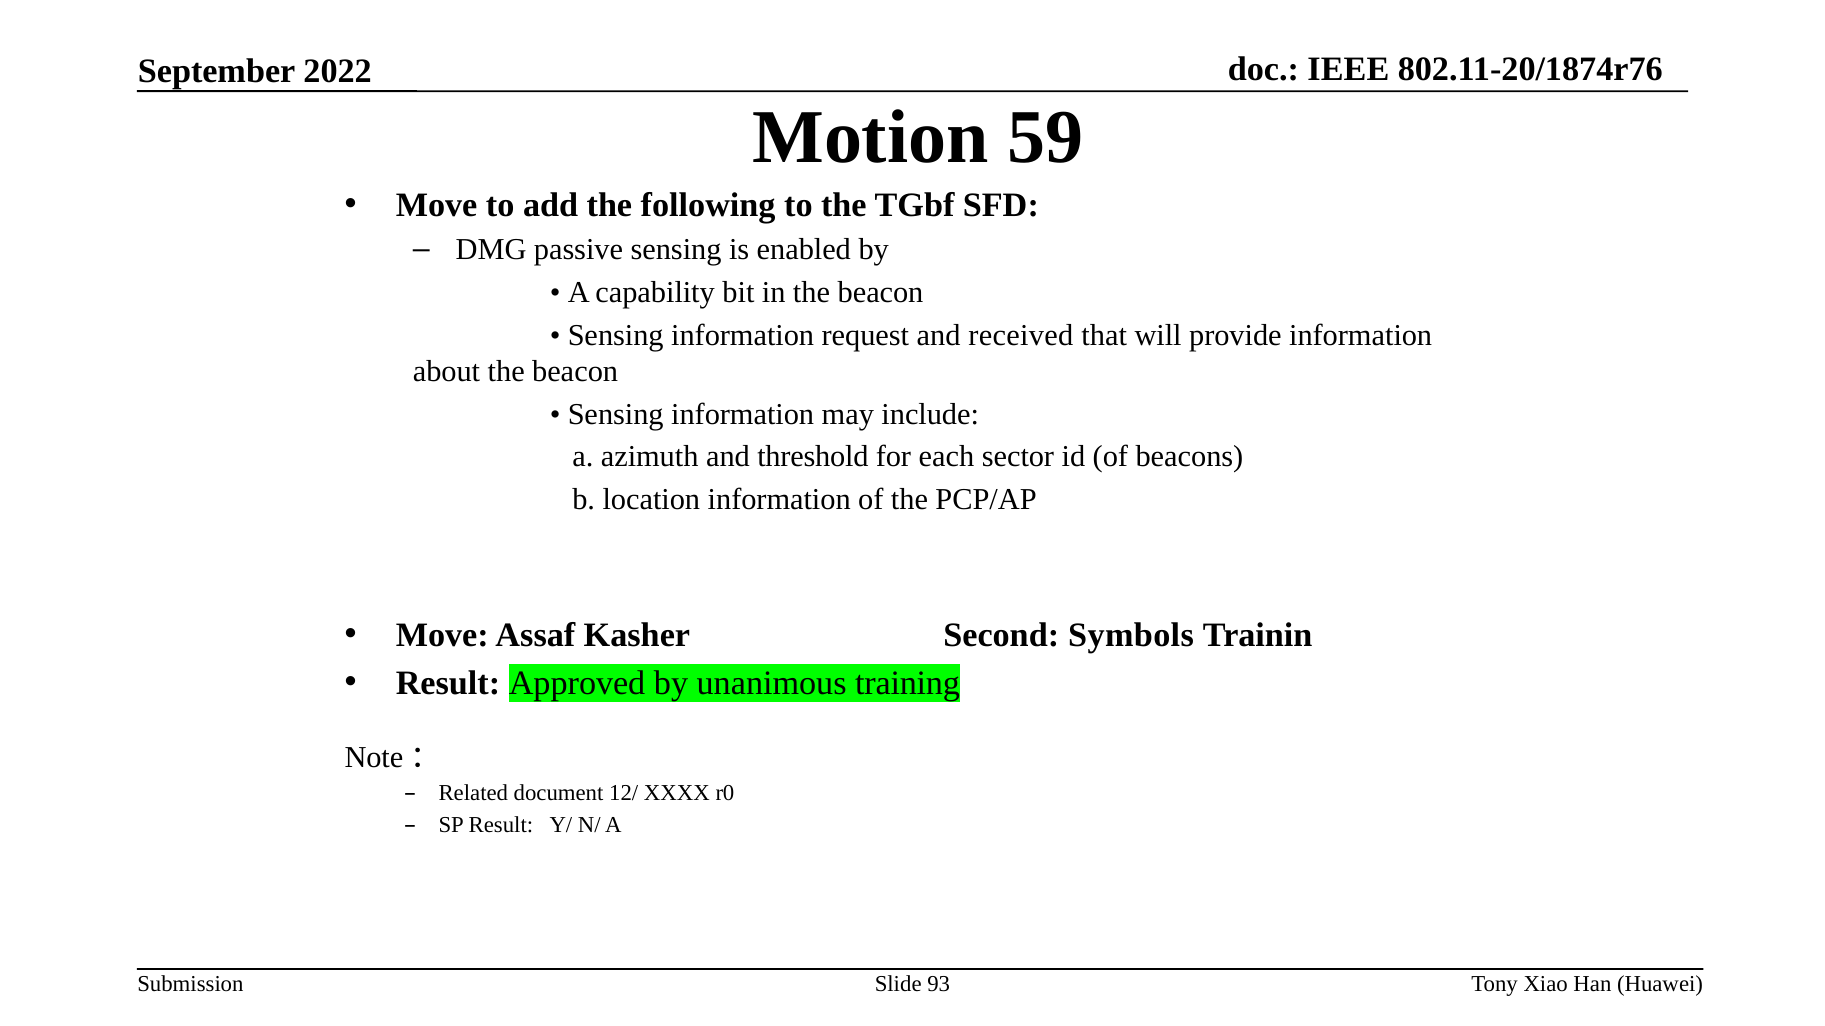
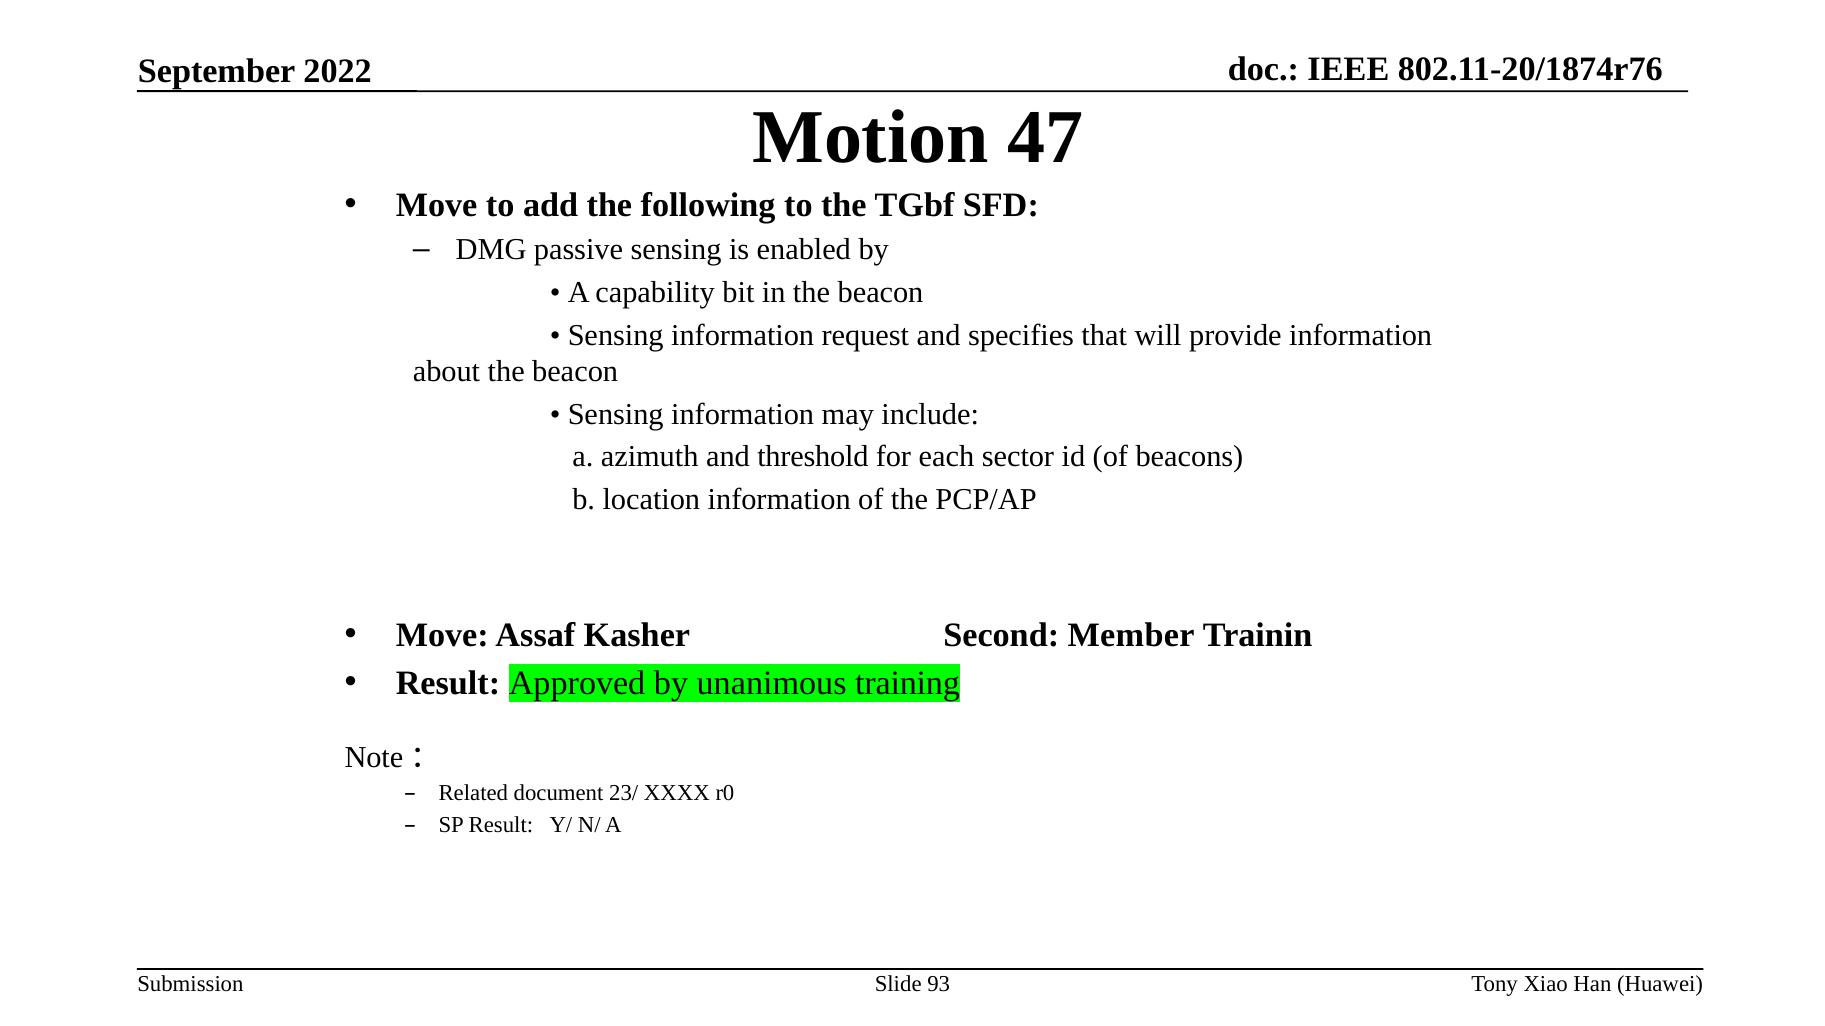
59: 59 -> 47 (1046, 138)
received: received -> specifies (1021, 335)
Symbols: Symbols -> Member (1131, 636)
12/: 12/ -> 23/ (624, 794)
